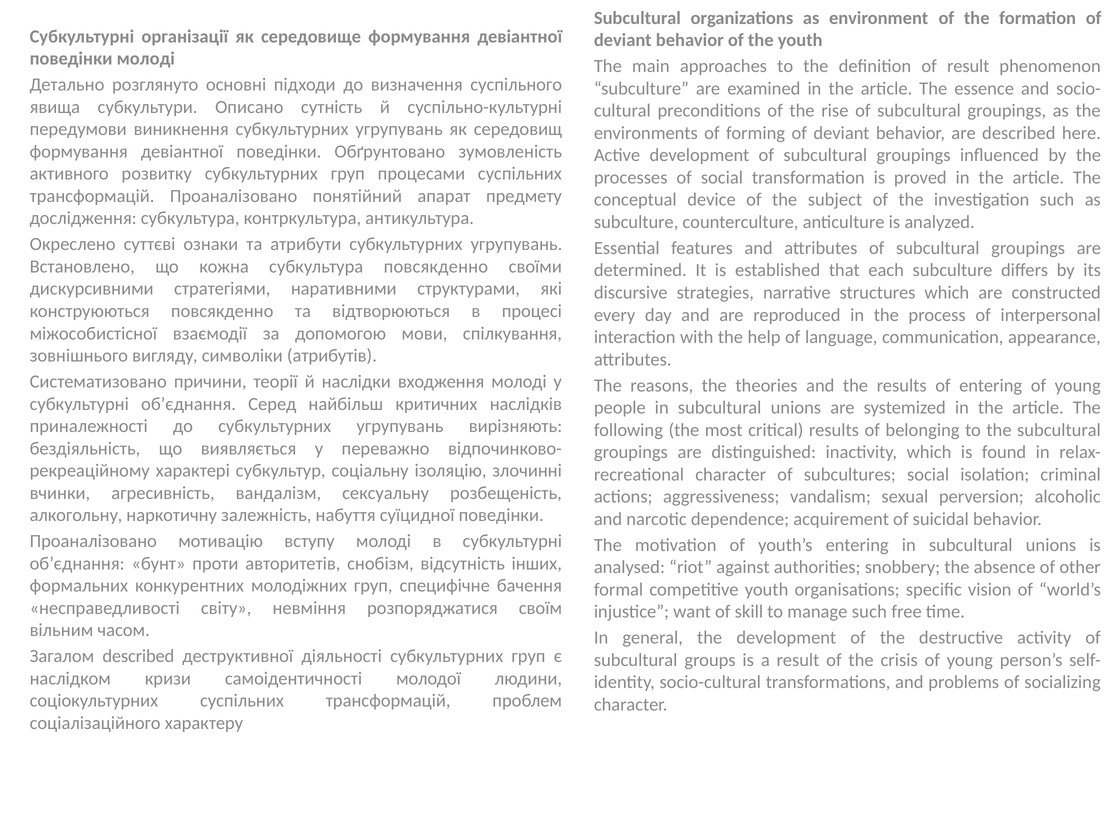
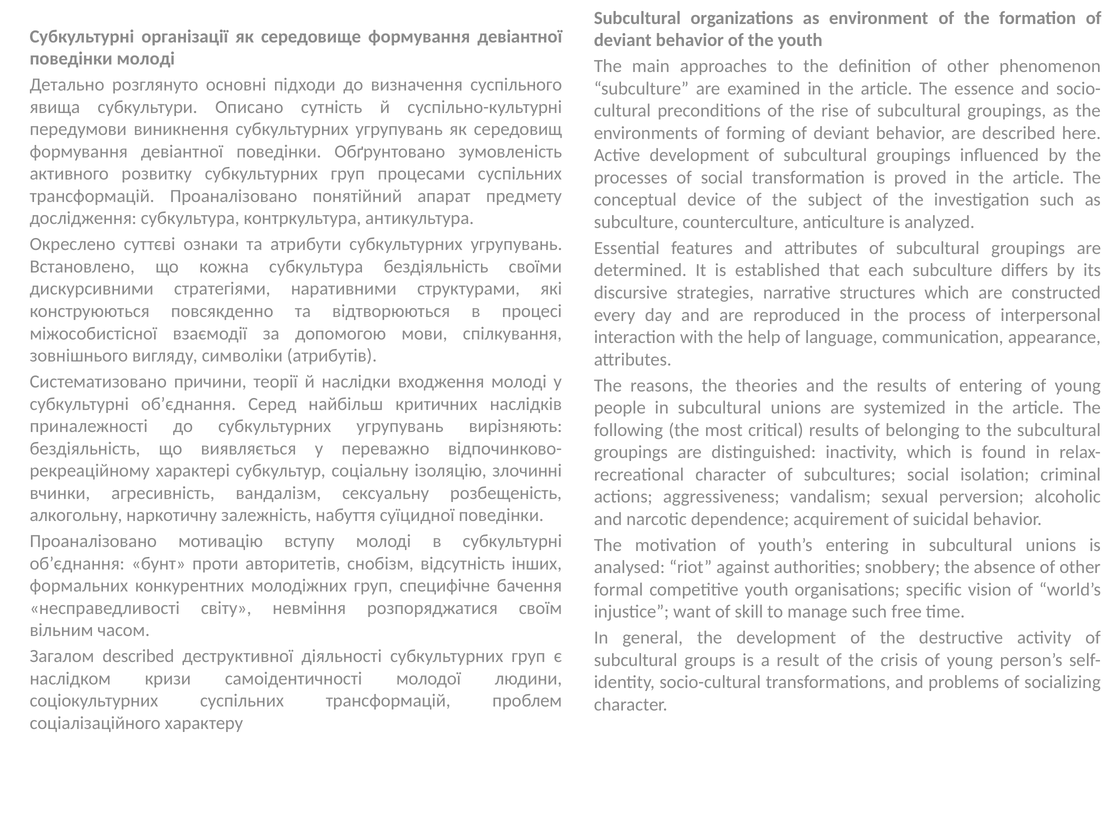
definition of result: result -> other (968, 66)
субкультура повсякденно: повсякденно -> бездіяльність (436, 267)
